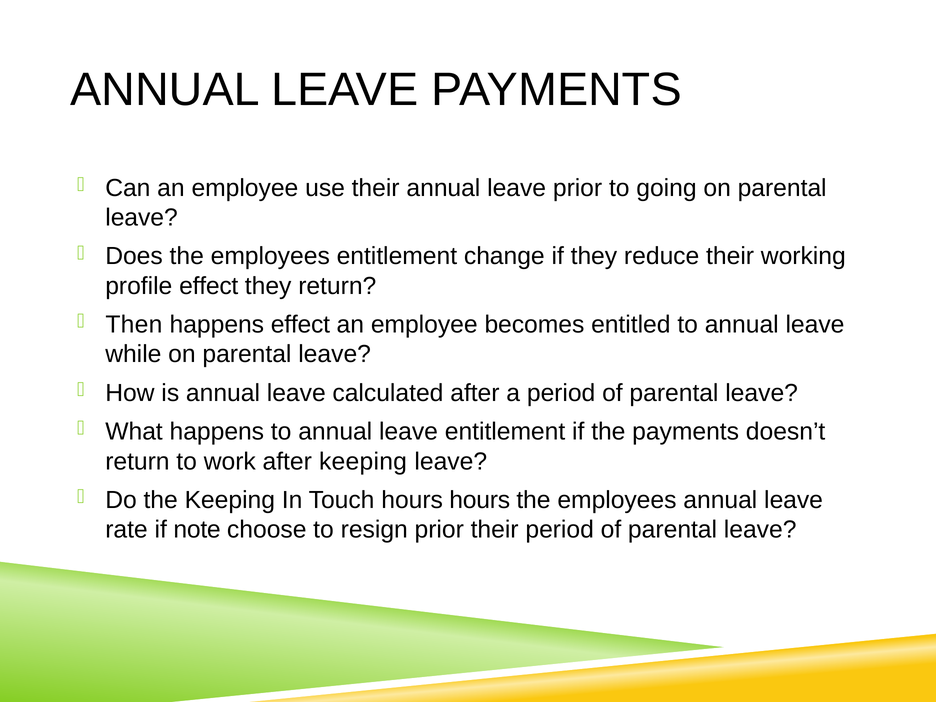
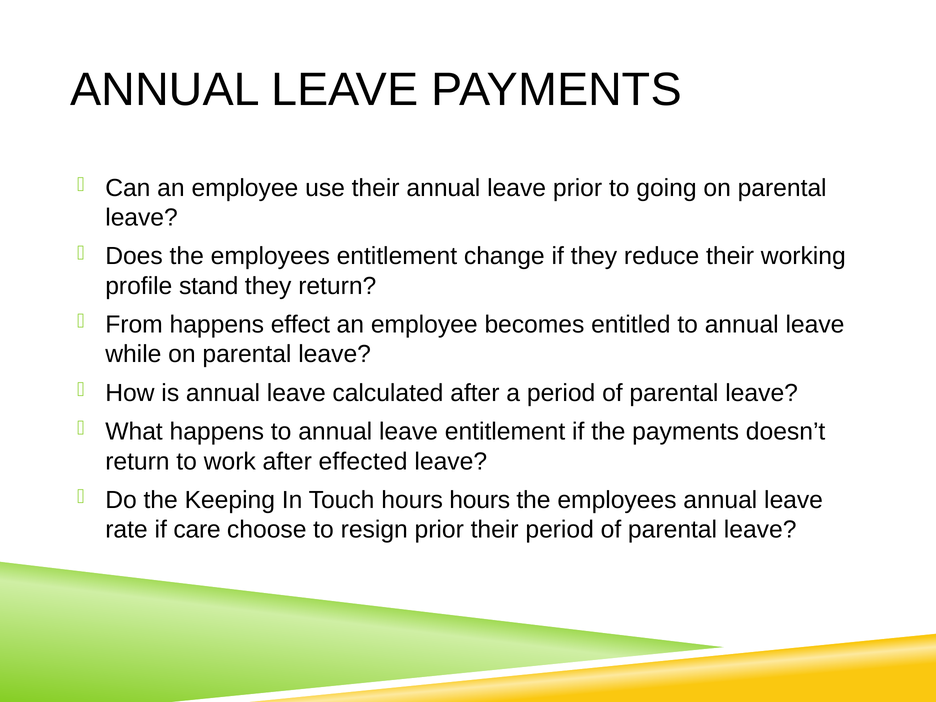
profile effect: effect -> stand (209, 286)
Then: Then -> From (134, 325)
after keeping: keeping -> effected (363, 461)
note: note -> care (197, 530)
